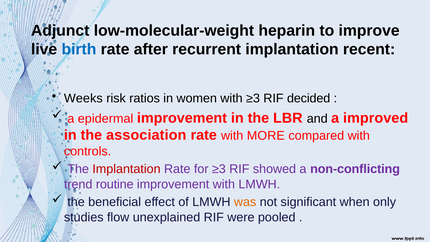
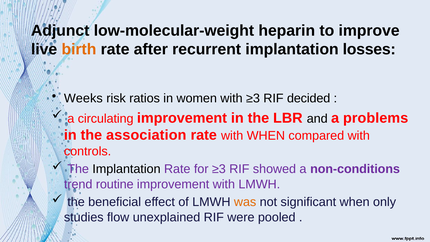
birth colour: blue -> orange (79, 49)
recent: recent -> losses (369, 49)
epidermal: epidermal -> circulating (106, 118)
improved: improved -> problems (376, 118)
with MORE: MORE -> WHEN (266, 136)
Implantation colour: red -> black (126, 169)
non-conflicting: non-conflicting -> non-conditions (355, 169)
